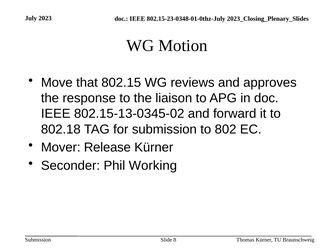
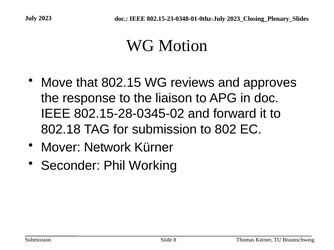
802.15-13-0345-02: 802.15-13-0345-02 -> 802.15-28-0345-02 (129, 114)
Release: Release -> Network (107, 148)
